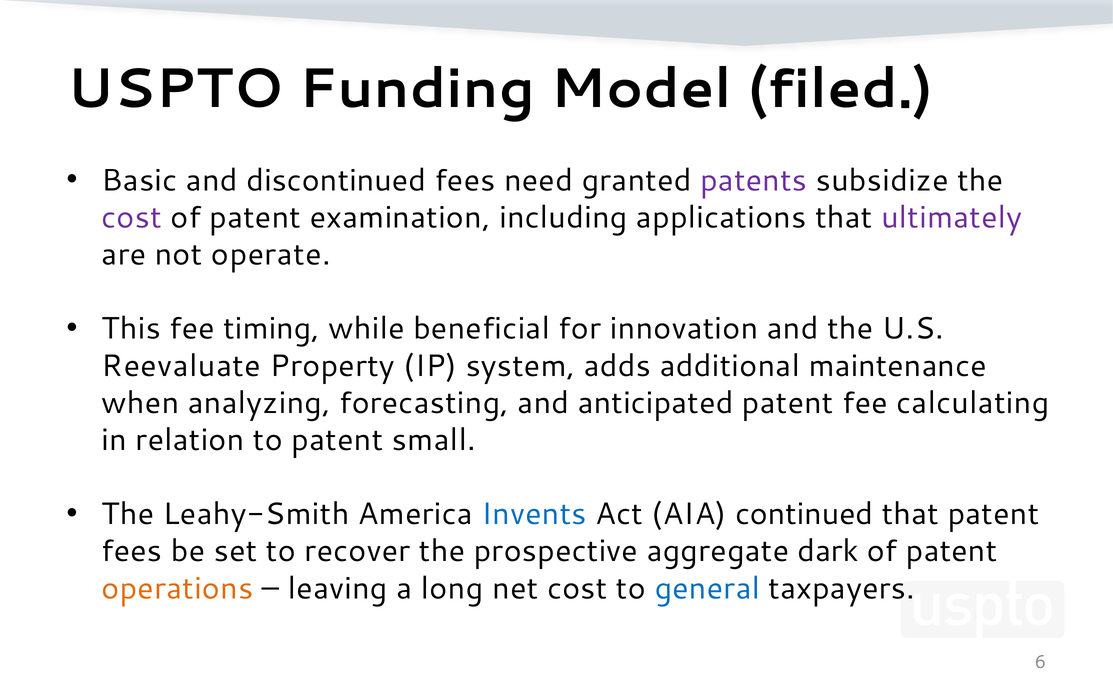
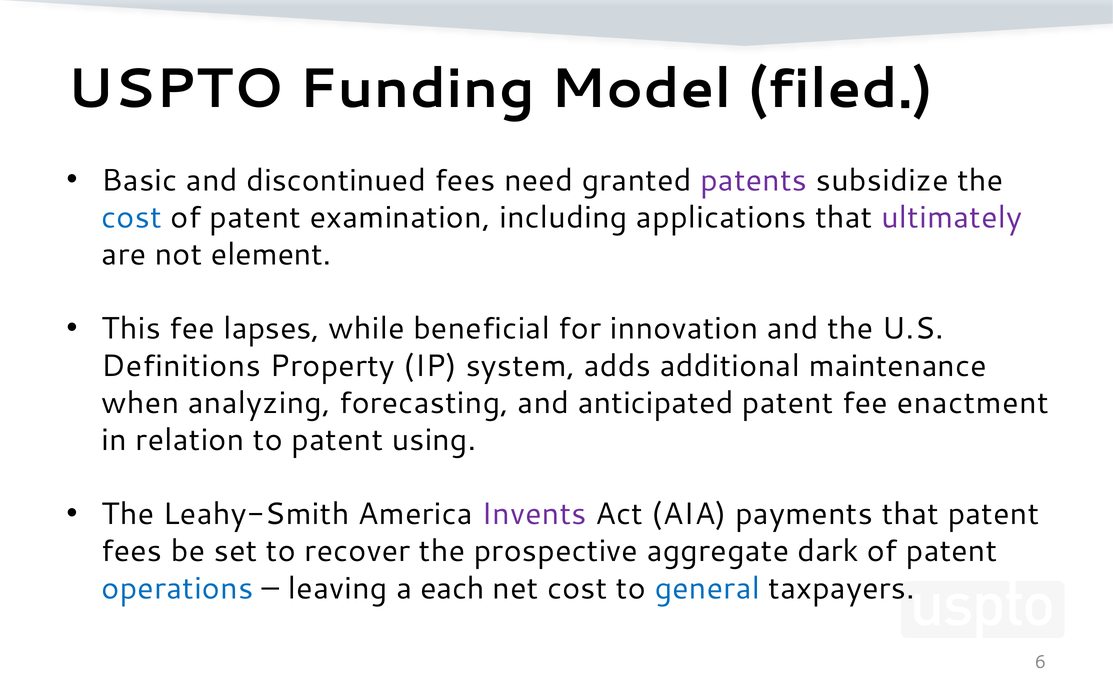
cost colour: purple -> blue (132, 218)
operate: operate -> element (271, 255)
timing: timing -> lapses (272, 329)
Reevaluate: Reevaluate -> Definitions (181, 366)
calculating: calculating -> enactment (973, 403)
small: small -> using (434, 440)
Invents colour: blue -> purple (534, 515)
continued: continued -> payments (804, 515)
operations colour: orange -> blue (177, 589)
long: long -> each (452, 589)
